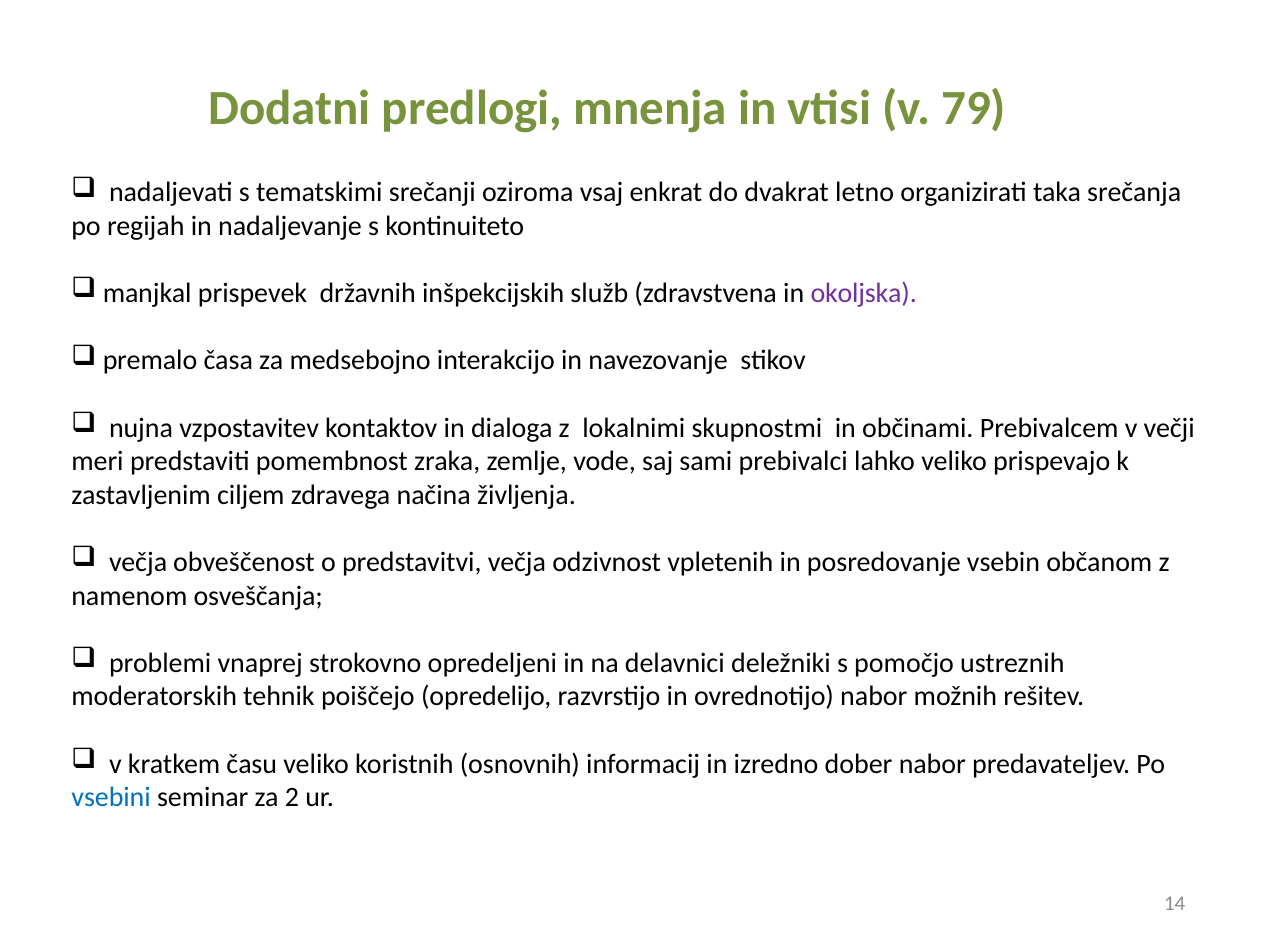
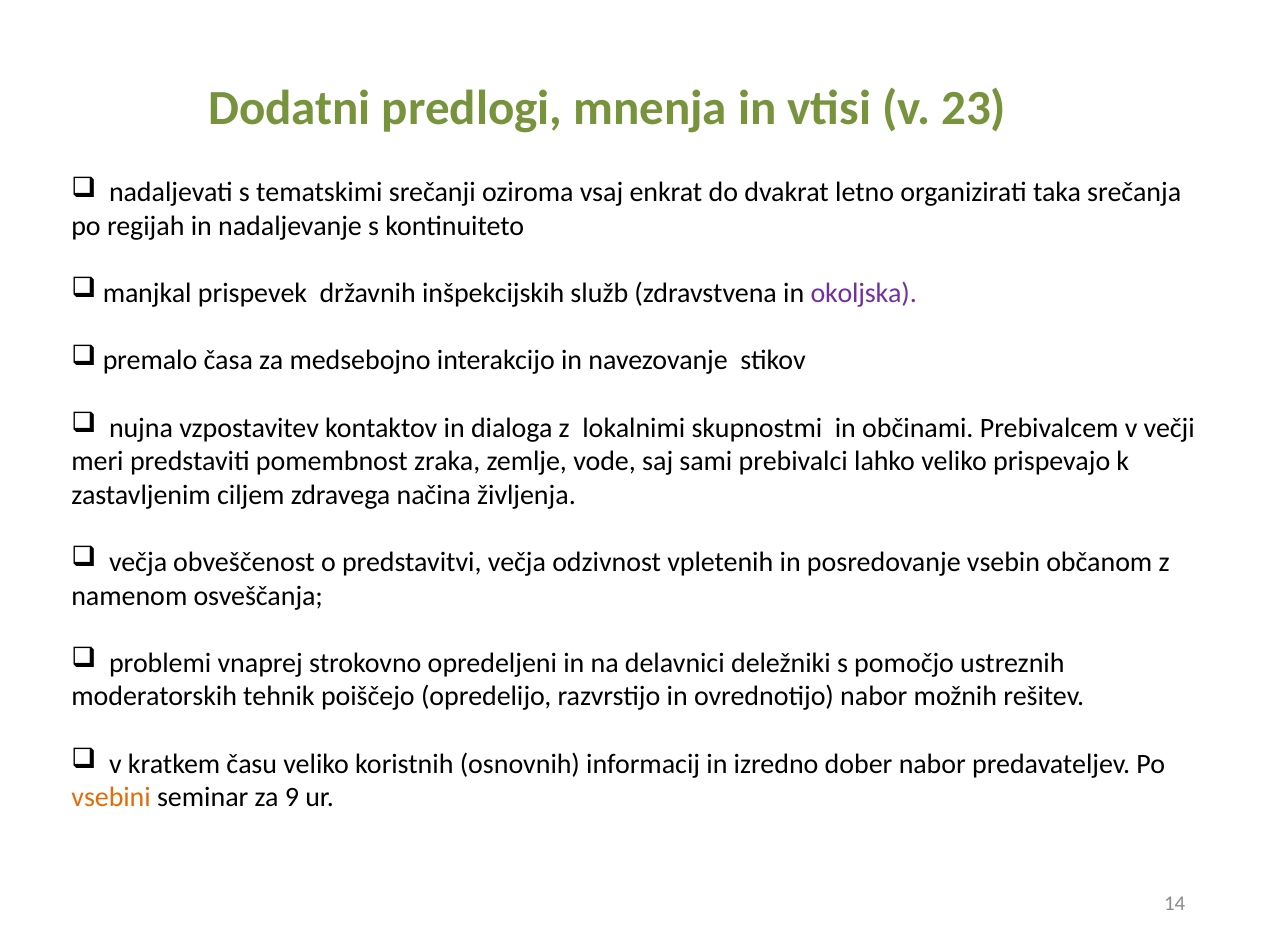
79: 79 -> 23 (974, 108)
vsebini colour: blue -> orange (111, 797)
2: 2 -> 9 (292, 797)
